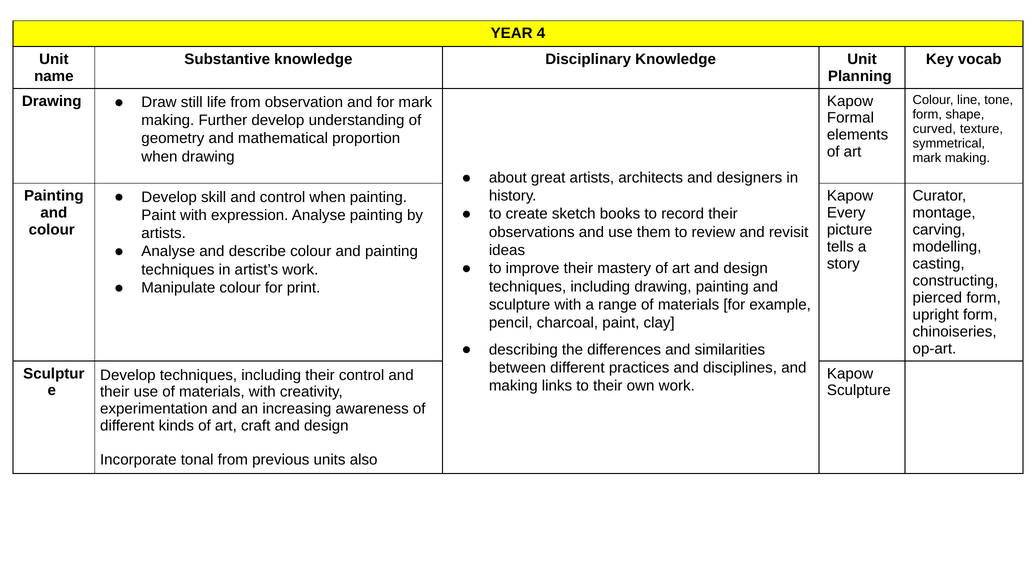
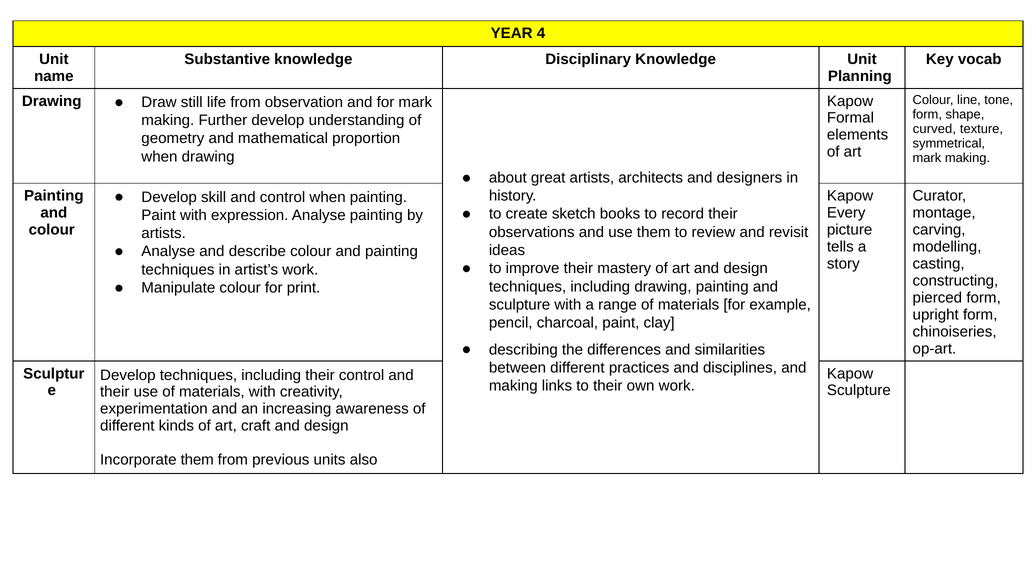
Incorporate tonal: tonal -> them (197, 460)
